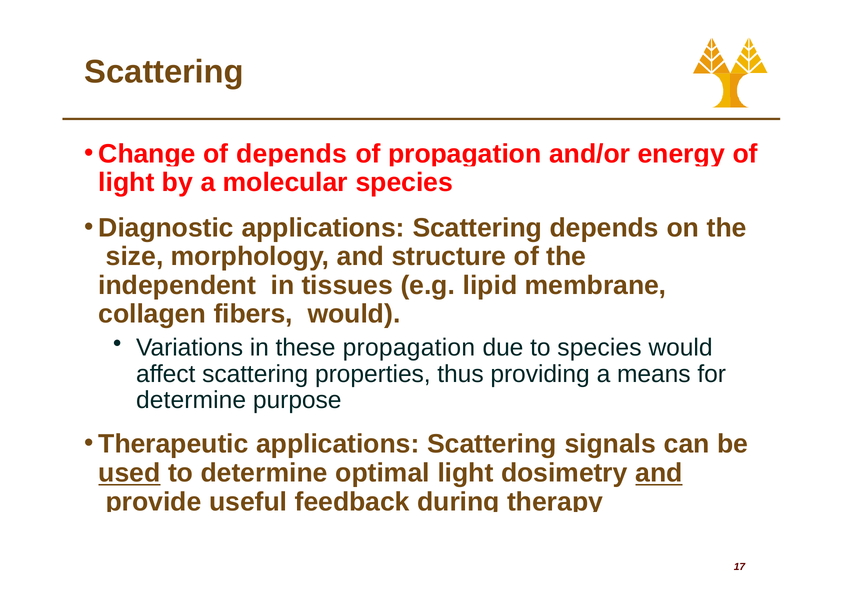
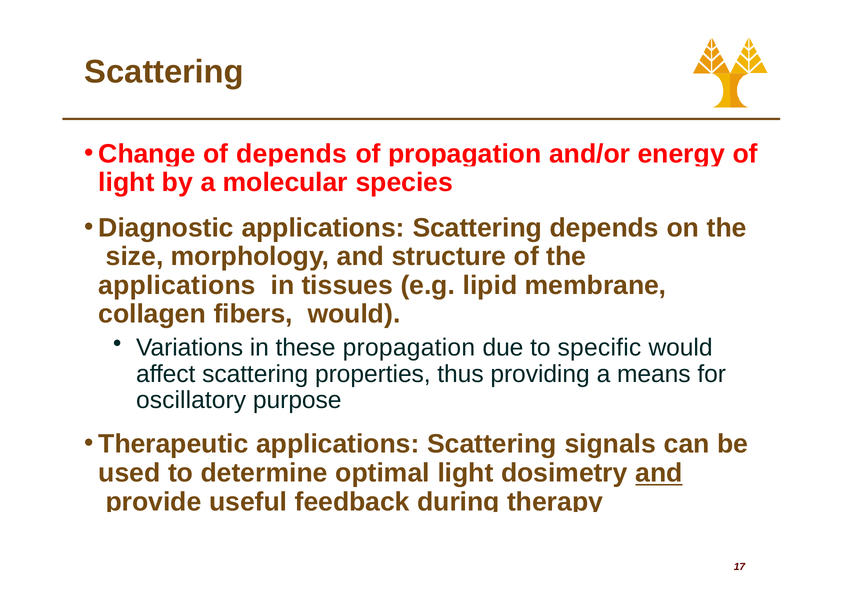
independent: independent -> applications (177, 285)
to species: species -> specific (599, 348)
determine: determine -> oscillatory (191, 401)
used underline: present -> none (129, 473)
